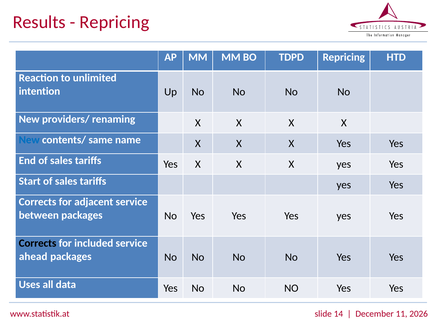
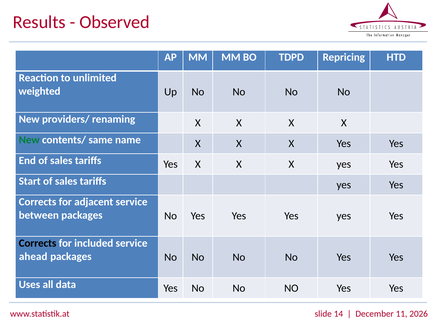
Repricing: Repricing -> Observed (115, 22)
intention: intention -> weighted (39, 91)
New colour: blue -> green (29, 140)
